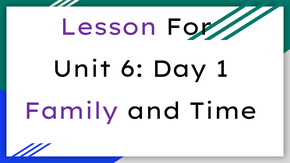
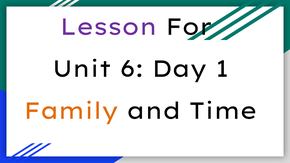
Family colour: purple -> orange (71, 111)
